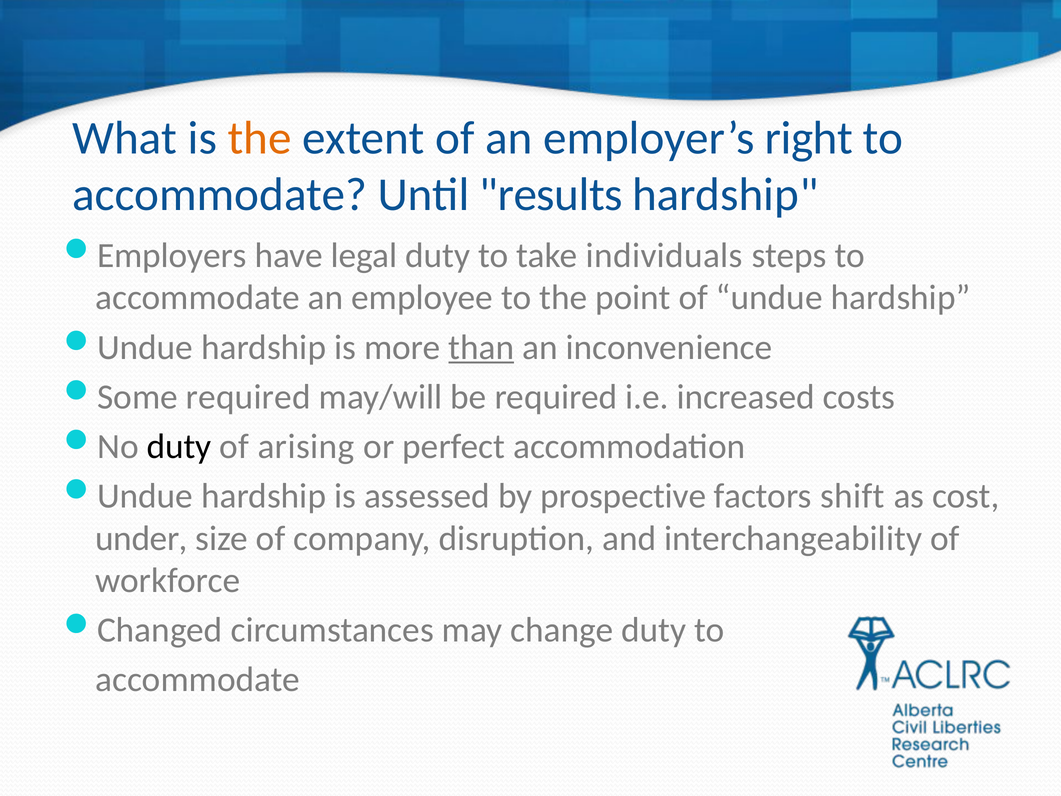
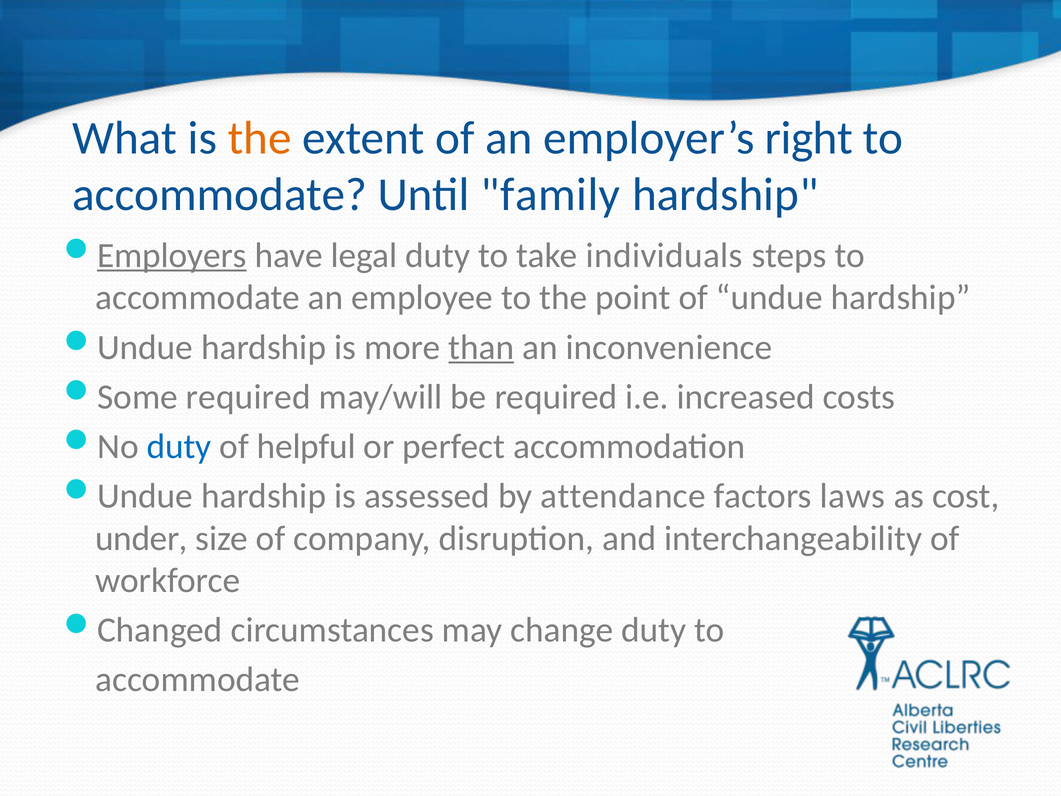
results: results -> family (551, 195)
Employers underline: none -> present (172, 255)
duty colour: black -> blue (179, 446)
arising: arising -> helpful (306, 446)
prospective: prospective -> attendance (623, 496)
shift: shift -> laws (852, 496)
